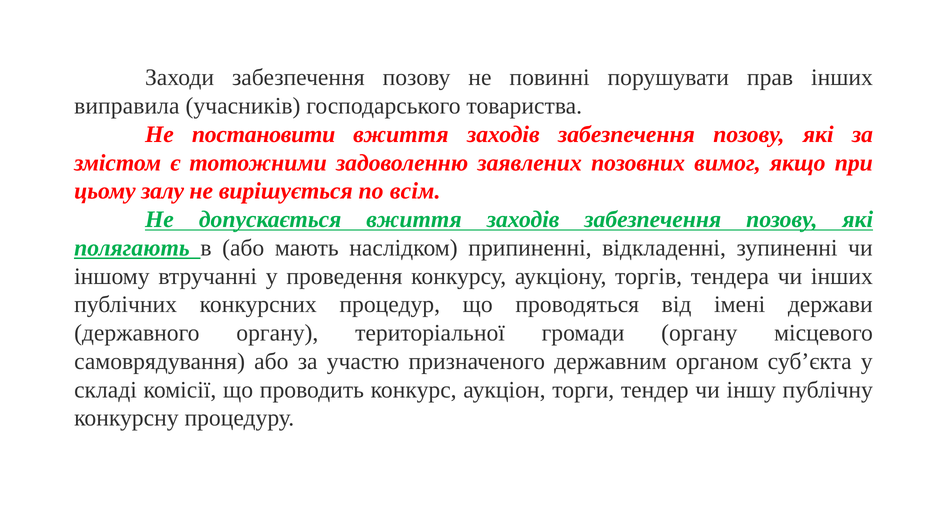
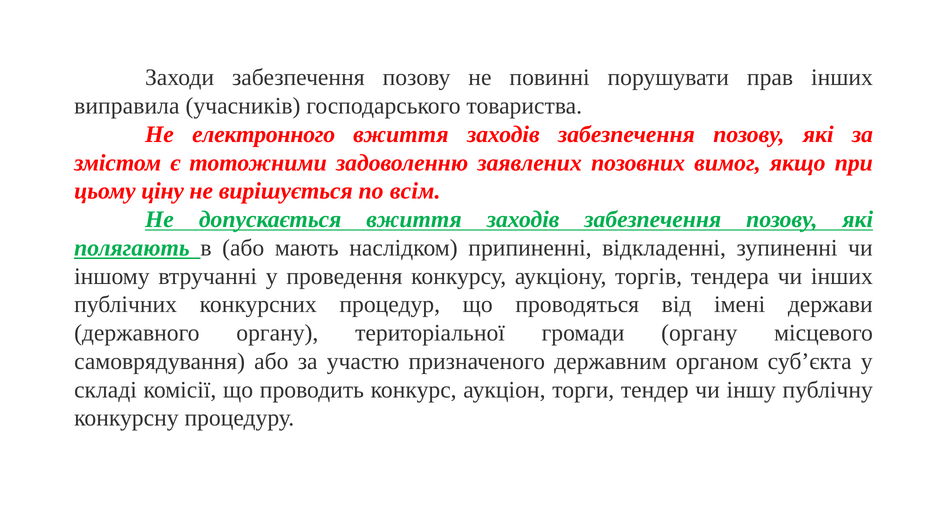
постановити: постановити -> електронного (264, 134)
залу: залу -> ціну (163, 191)
